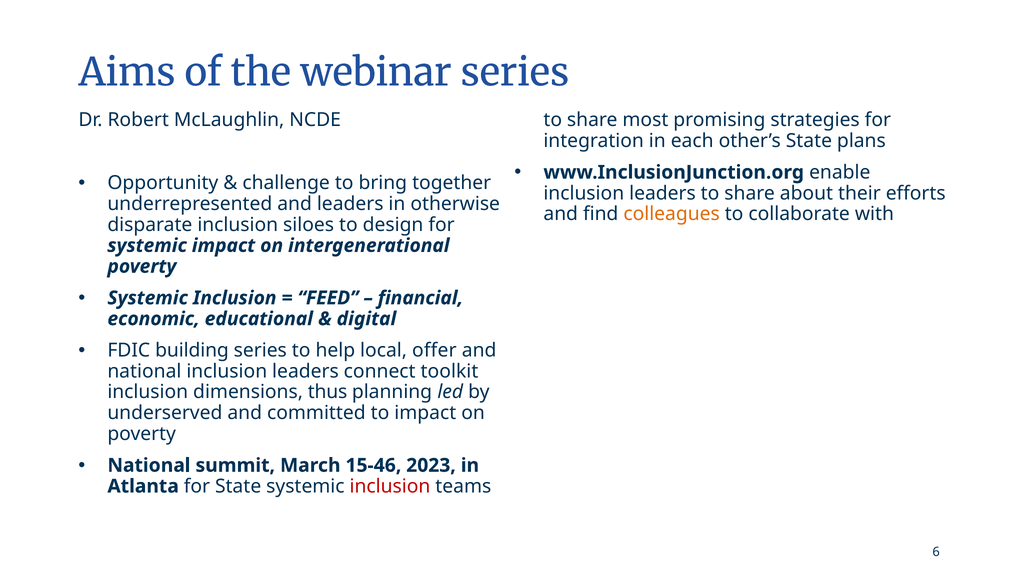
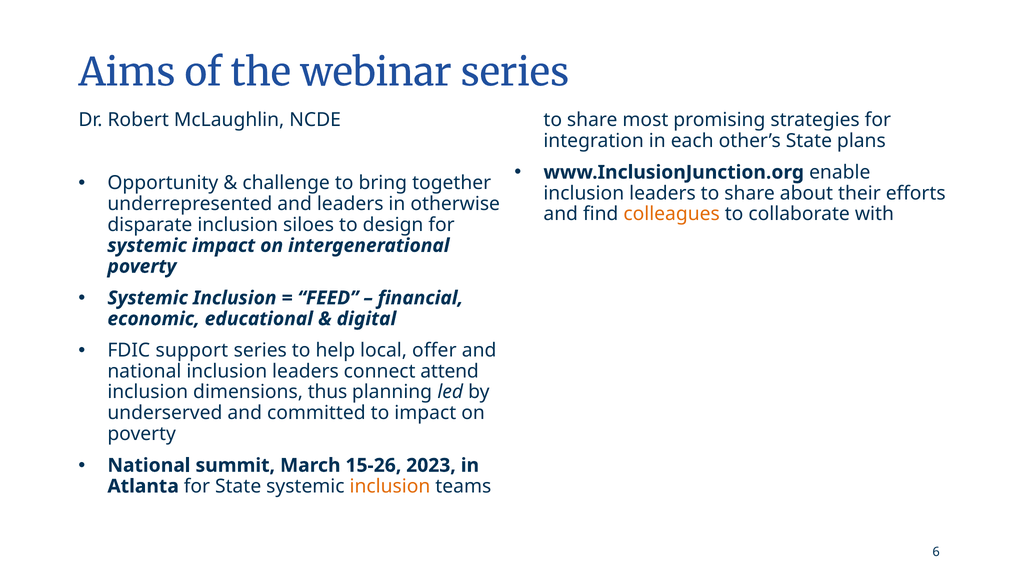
building: building -> support (192, 350)
toolkit: toolkit -> attend (450, 371)
15-46: 15-46 -> 15-26 (373, 465)
inclusion colour: red -> orange (390, 486)
